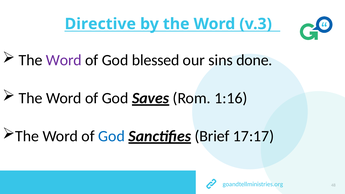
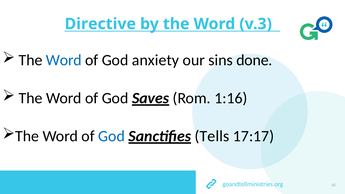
Word colour: purple -> blue (64, 60)
blessed: blessed -> anxiety (156, 60)
Brief: Brief -> Tells (212, 136)
